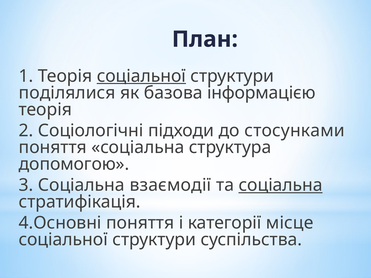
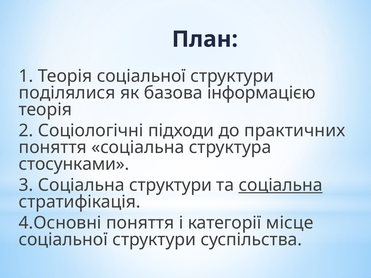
соціальної underline: present -> none (141, 76)
стосунками: стосунками -> практичних (295, 131)
допомогою: допомогою -> стосунками (74, 164)
Соціальна взаємодії: взаємодії -> структури (171, 185)
